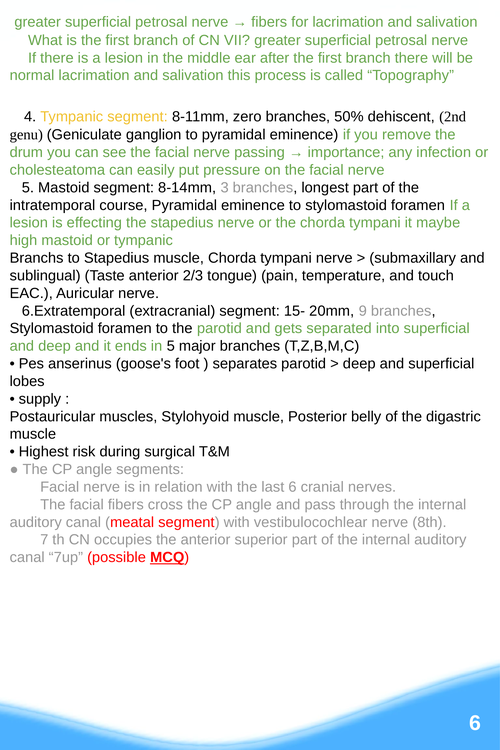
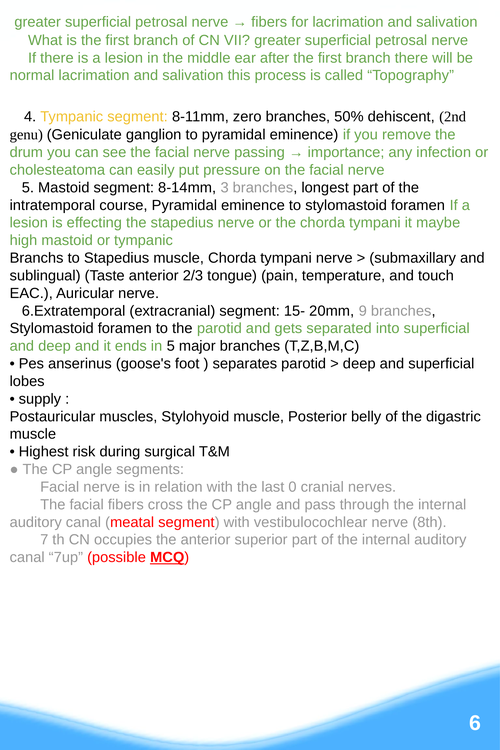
last 6: 6 -> 0 (292, 487)
